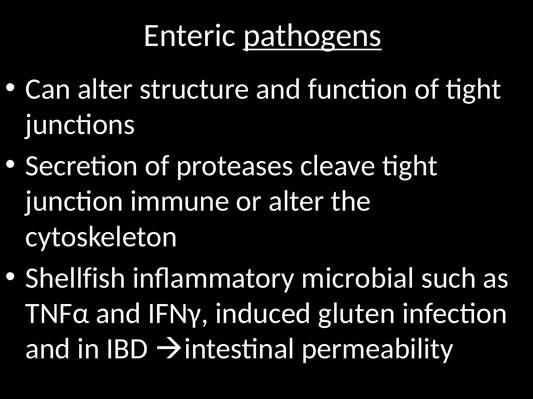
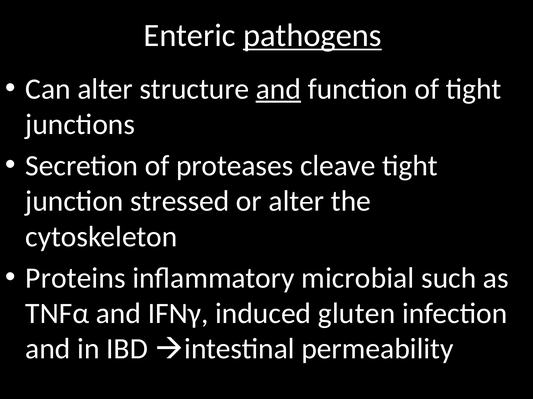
and underline: none -> present (278, 89)
immune: immune -> stressed (180, 202)
Shellfish: Shellfish -> Proteins (76, 278)
